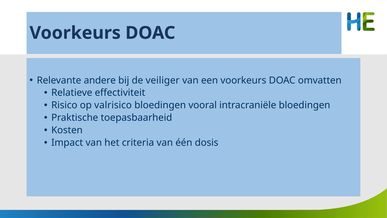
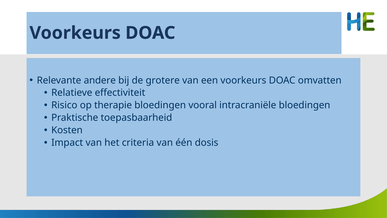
veiliger: veiliger -> grotere (163, 80)
valrisico: valrisico -> therapie (113, 105)
